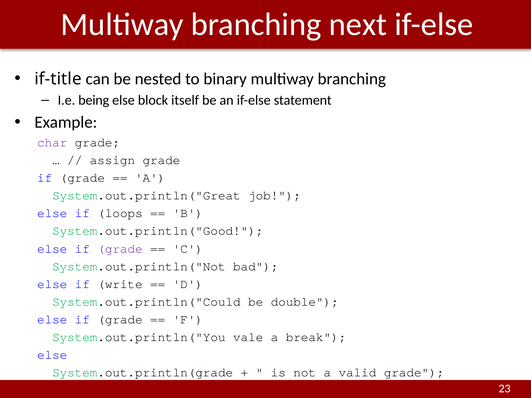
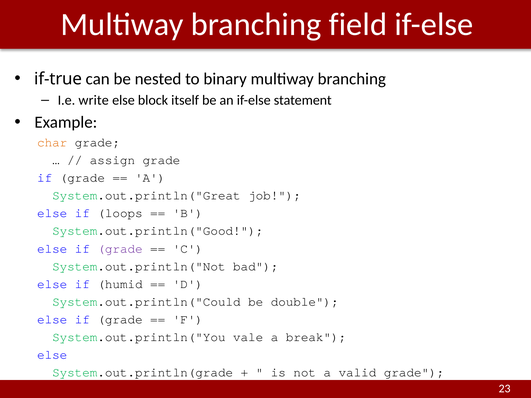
next: next -> field (358, 24)
if-title: if-title -> if-true (58, 79)
being: being -> write (94, 100)
char colour: purple -> orange (52, 142)
write: write -> humid (120, 284)
